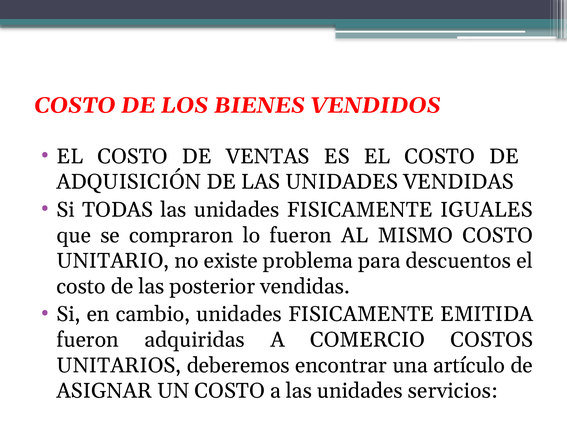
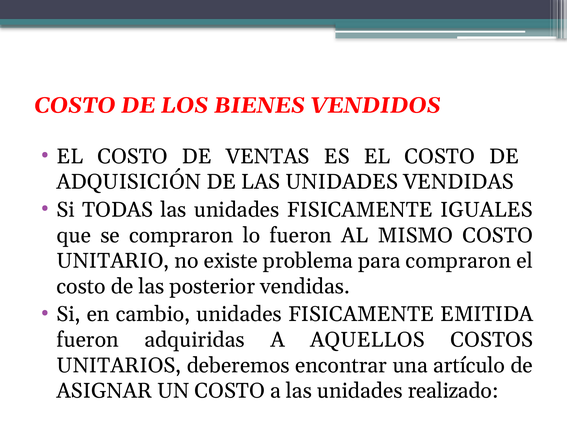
para descuentos: descuentos -> compraron (458, 261)
COMERCIO: COMERCIO -> AQUELLOS (368, 340)
servicios: servicios -> realizado (453, 391)
